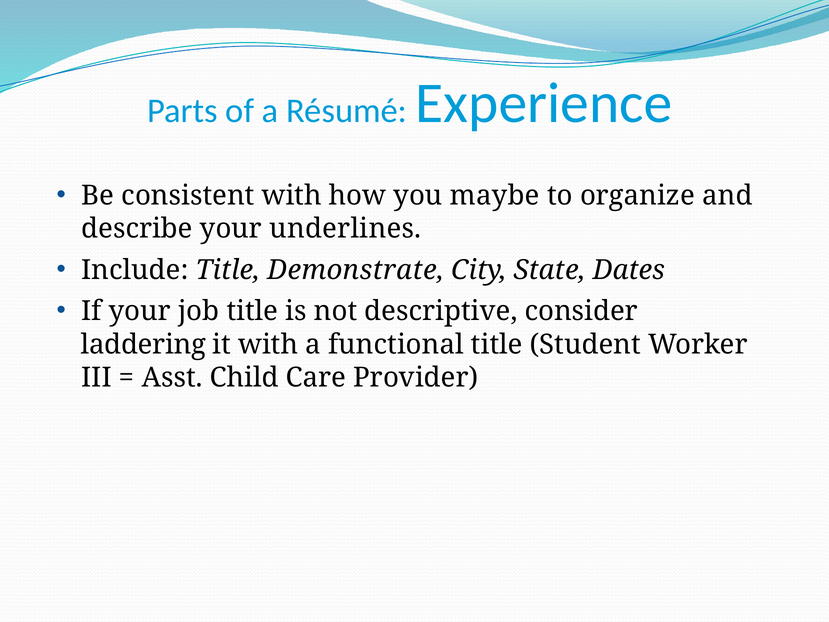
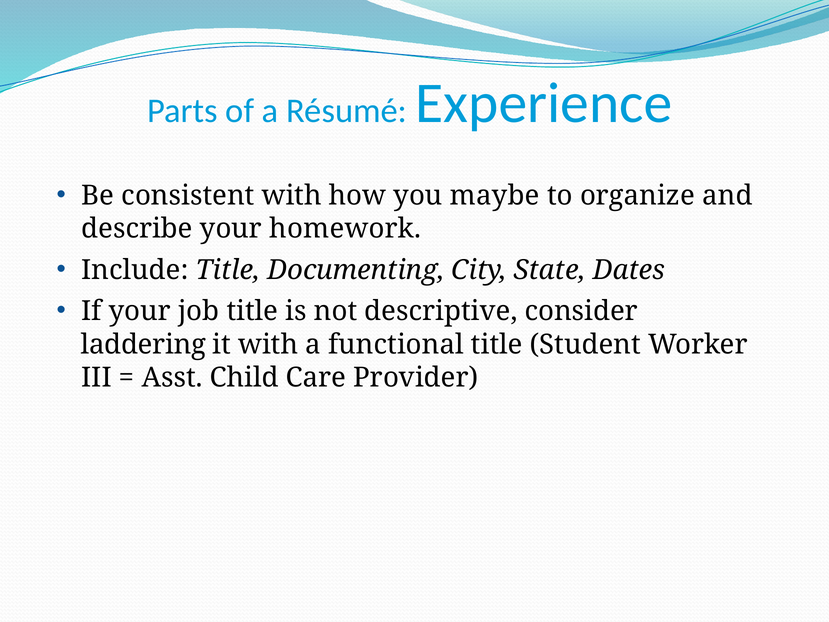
underlines: underlines -> homework (345, 229)
Demonstrate: Demonstrate -> Documenting (356, 270)
